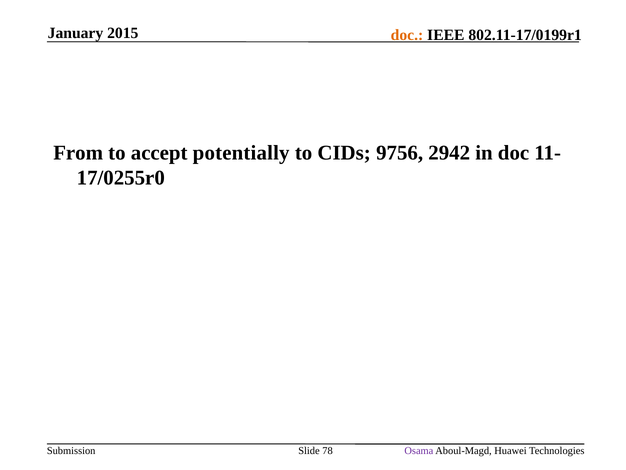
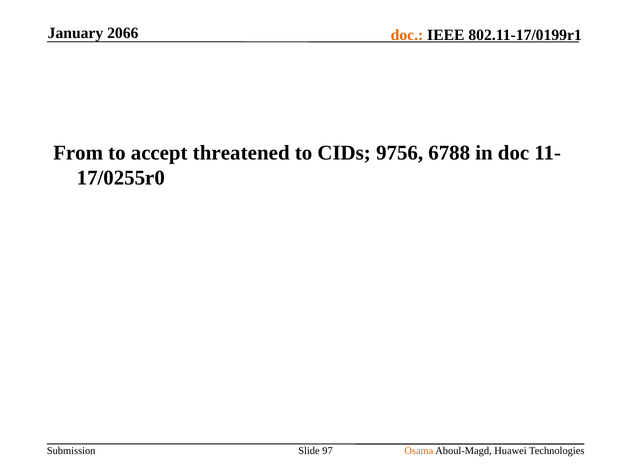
2015: 2015 -> 2066 (123, 33)
potentially: potentially -> threatened (241, 153)
2942: 2942 -> 6788 (449, 153)
78: 78 -> 97 (328, 450)
Osama colour: purple -> orange (419, 450)
